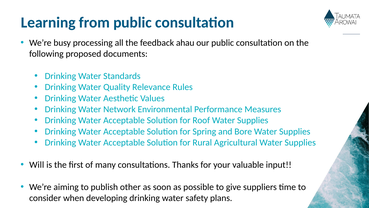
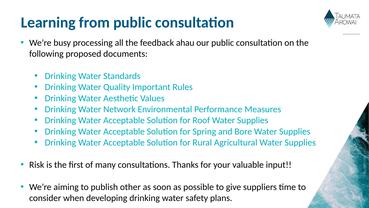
Relevance: Relevance -> Important (151, 87)
Will: Will -> Risk (37, 164)
